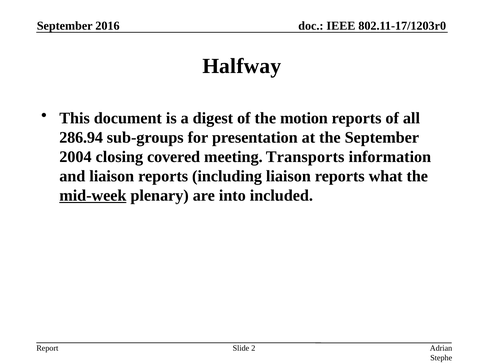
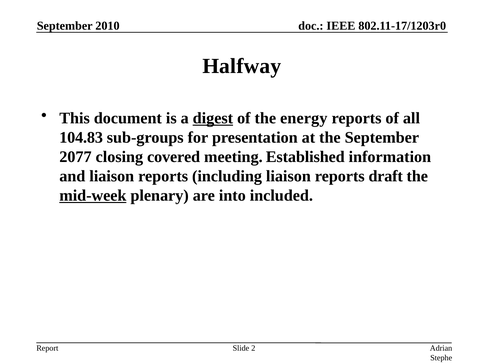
2016: 2016 -> 2010 (107, 26)
digest underline: none -> present (213, 118)
motion: motion -> energy (304, 118)
286.94: 286.94 -> 104.83 (81, 137)
2004: 2004 -> 2077 (75, 157)
Transports: Transports -> Established (305, 157)
what: what -> draft (386, 176)
